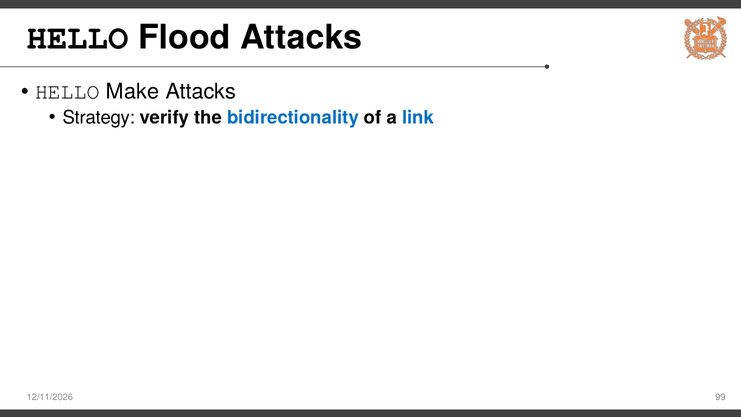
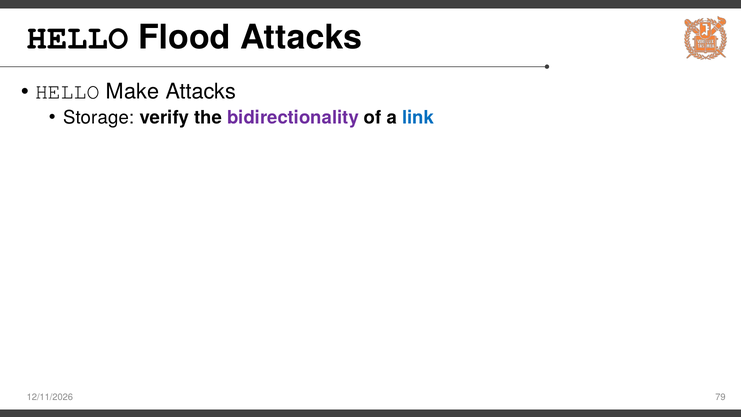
Strategy: Strategy -> Storage (99, 117)
bidirectionality colour: blue -> purple (293, 117)
99: 99 -> 79 (720, 397)
